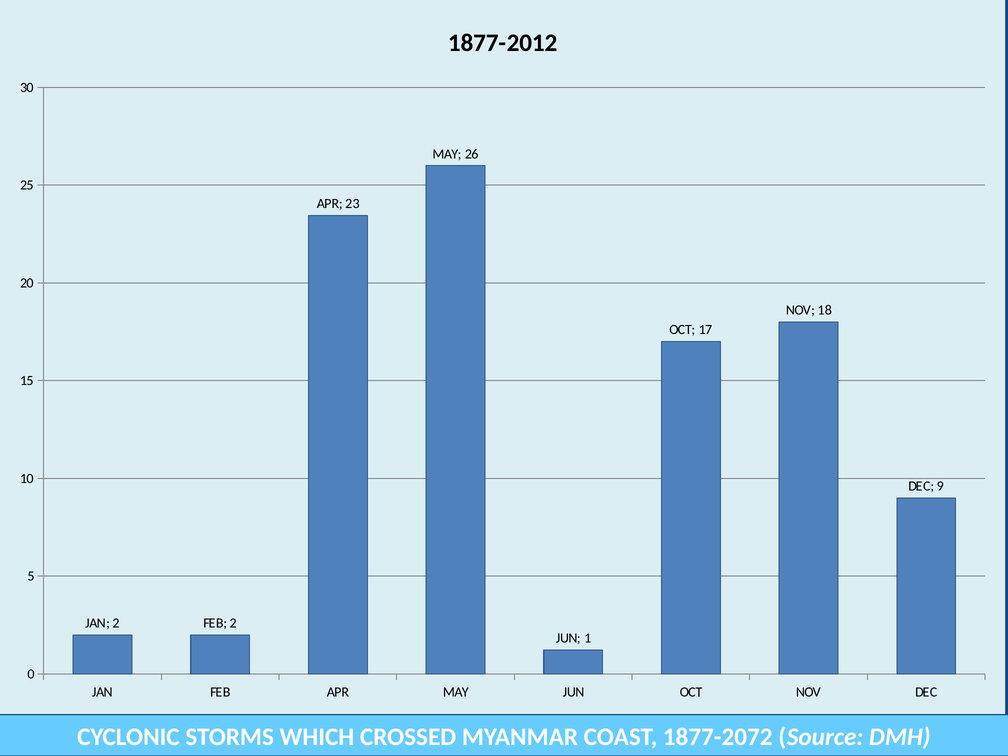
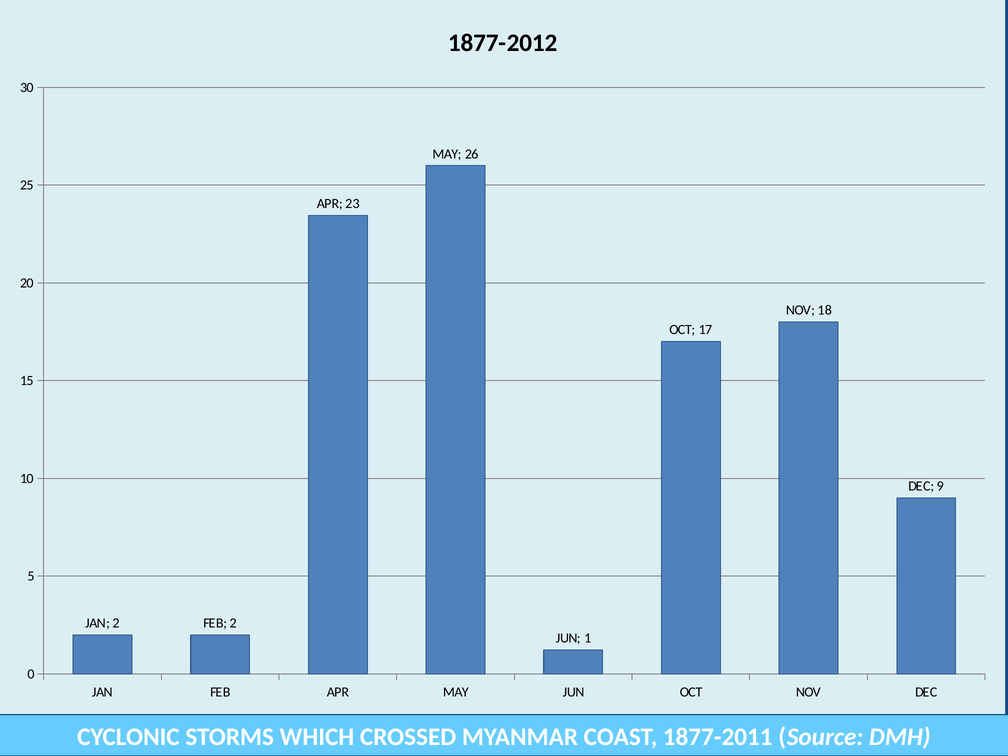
1877-2072: 1877-2072 -> 1877-2011 (718, 737)
